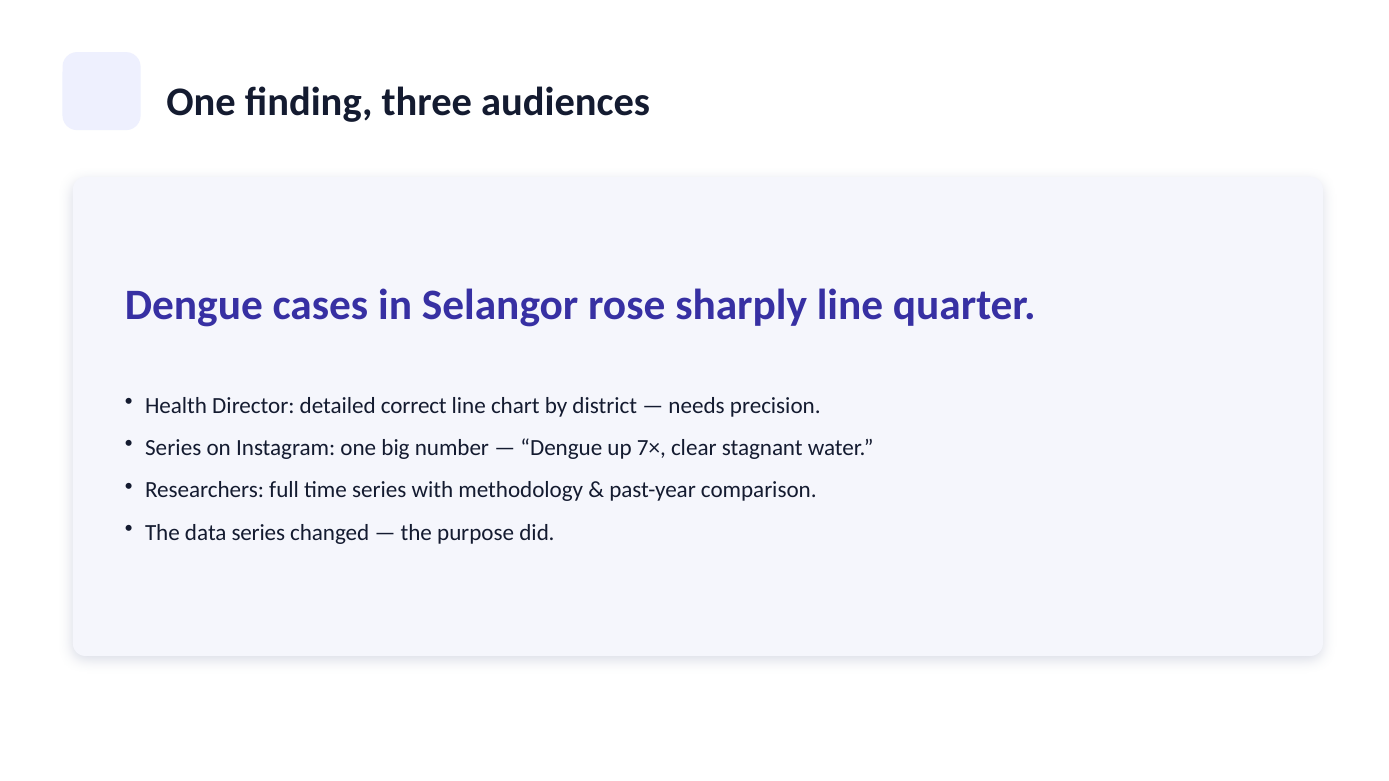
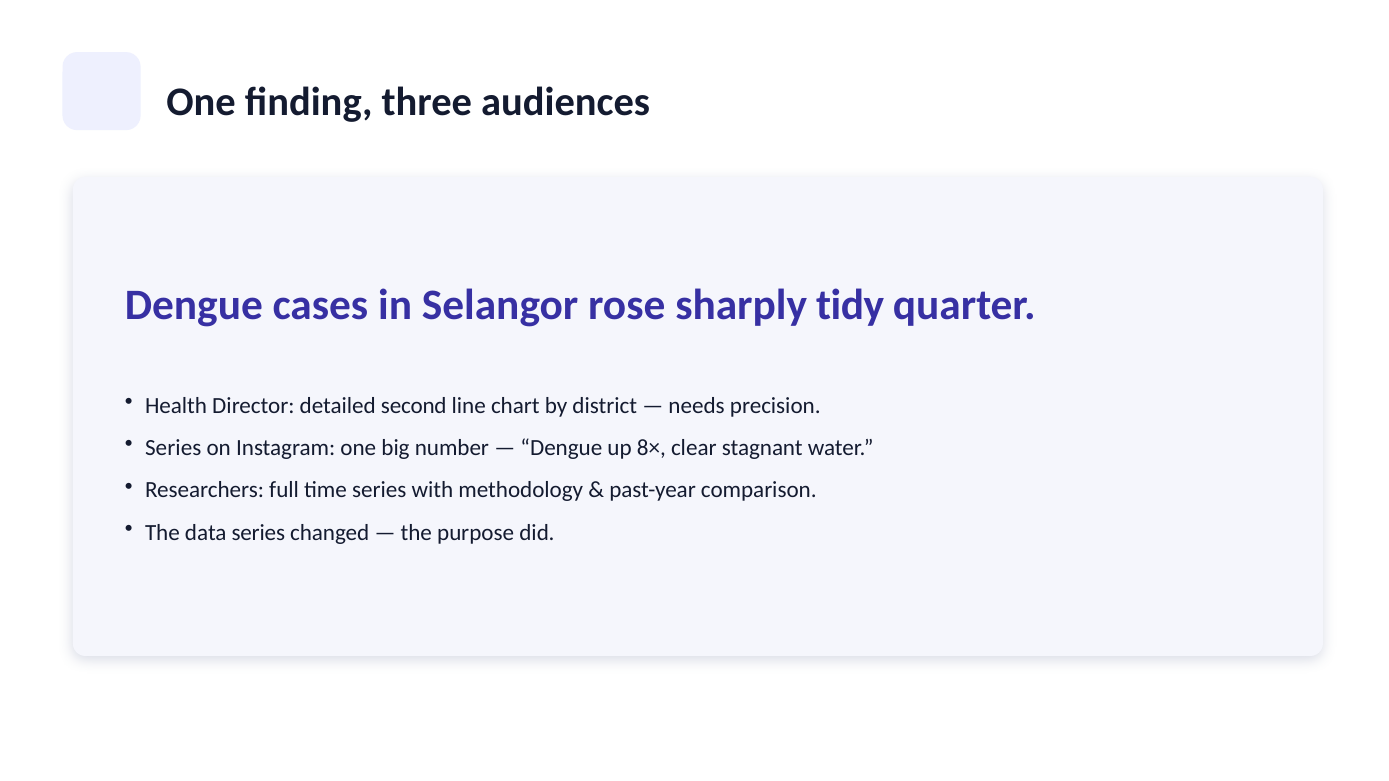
sharply line: line -> tidy (850, 305)
correct: correct -> second (414, 406)
7×: 7× -> 8× (651, 448)
